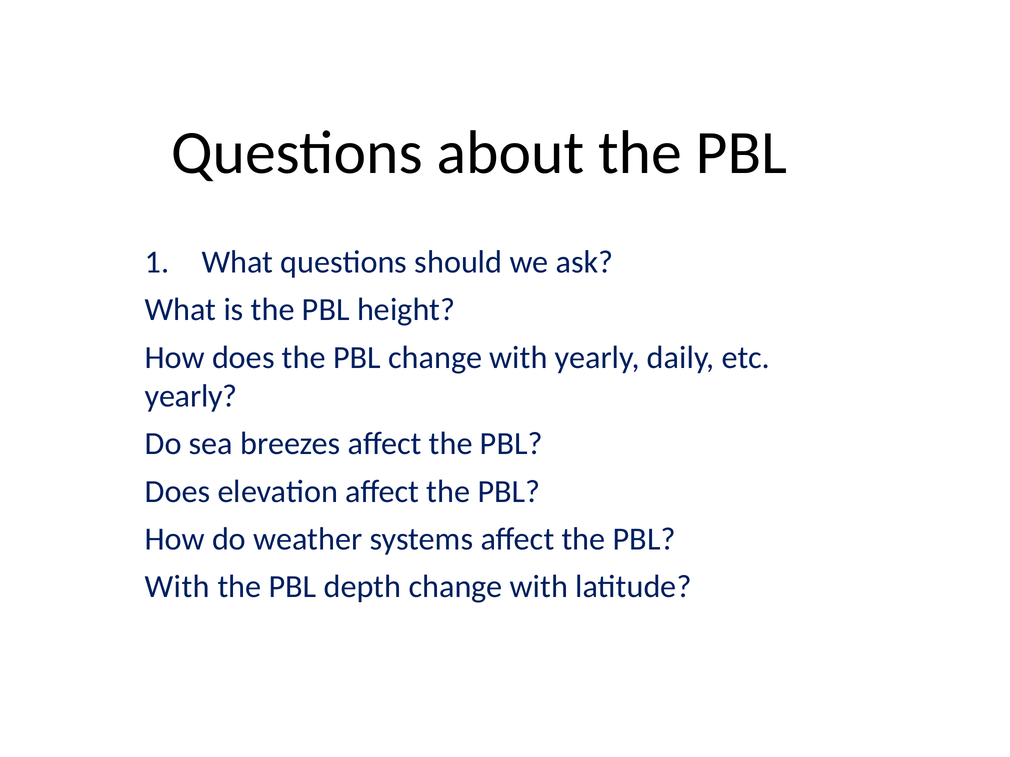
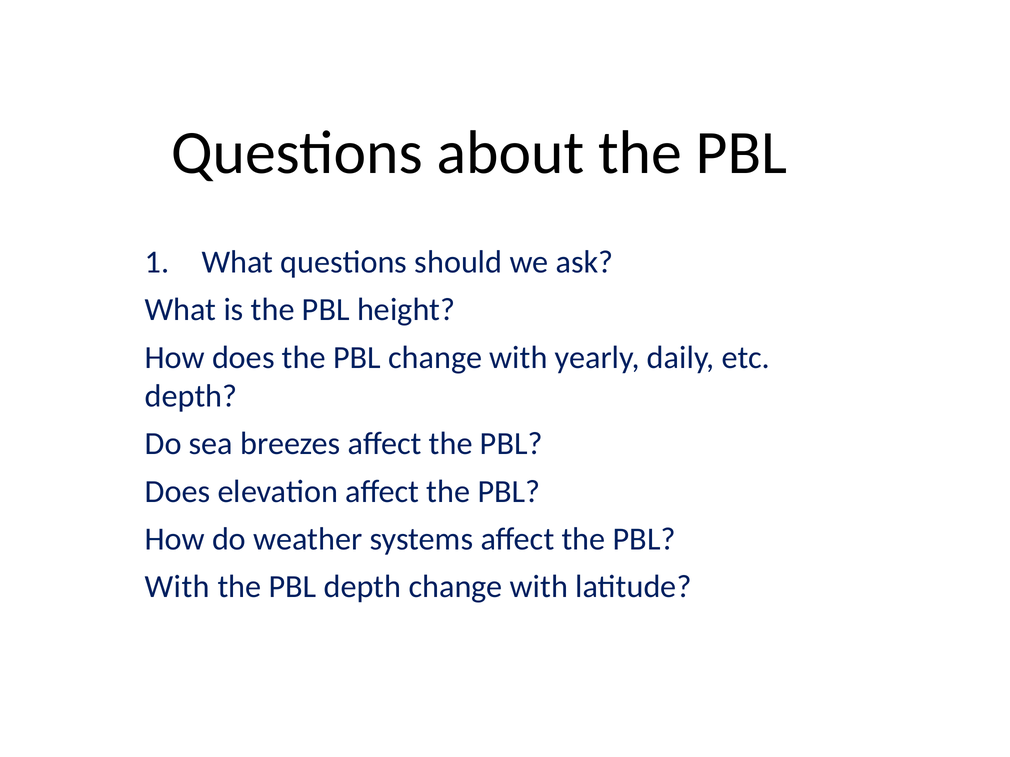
yearly: yearly -> depth (191, 396)
